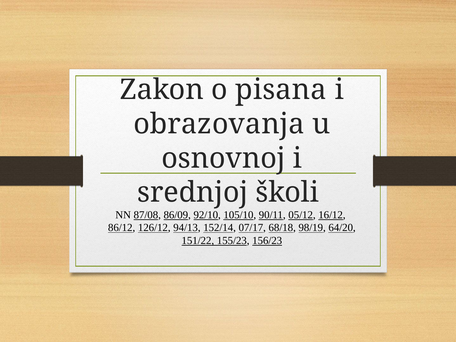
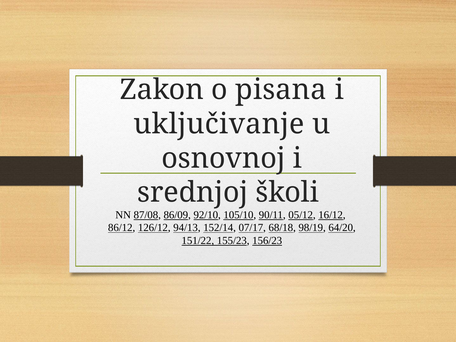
obrazovanja: obrazovanja -> uključivanje (219, 124)
